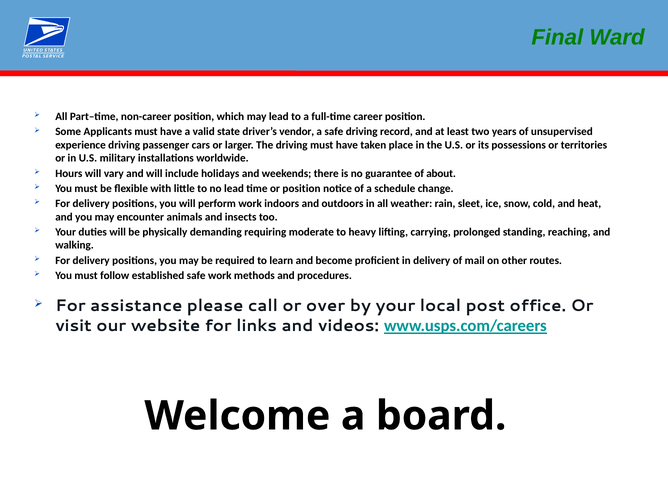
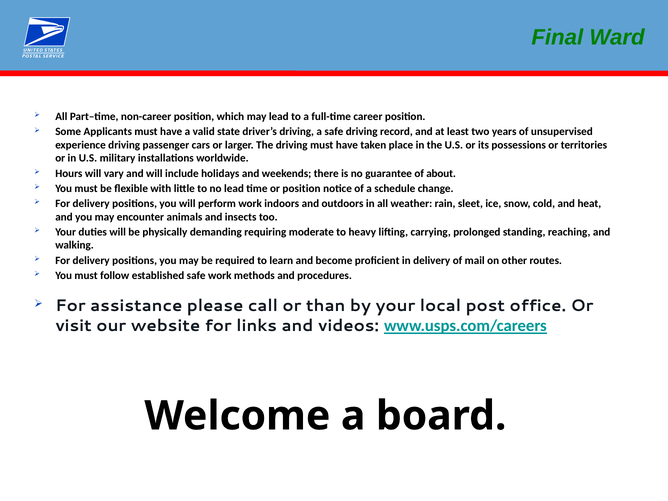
driver’s vendor: vendor -> driving (297, 132)
over: over -> than (326, 306)
